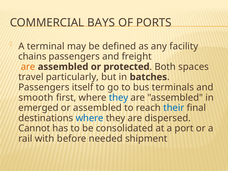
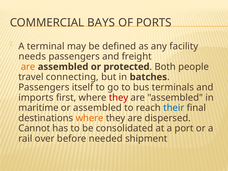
chains: chains -> needs (32, 56)
spaces: spaces -> people (194, 67)
particularly: particularly -> connecting (72, 77)
smooth: smooth -> imports (36, 98)
they colour: blue -> red (119, 98)
emerged: emerged -> maritime (38, 108)
where colour: blue -> orange (90, 118)
with: with -> over (45, 139)
